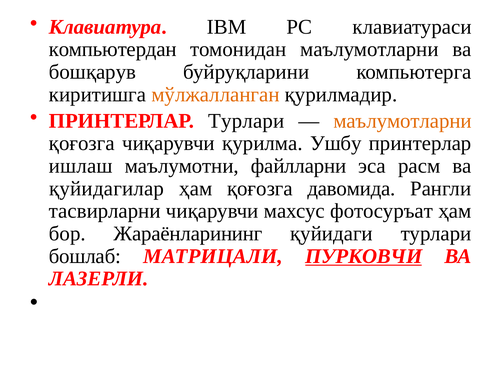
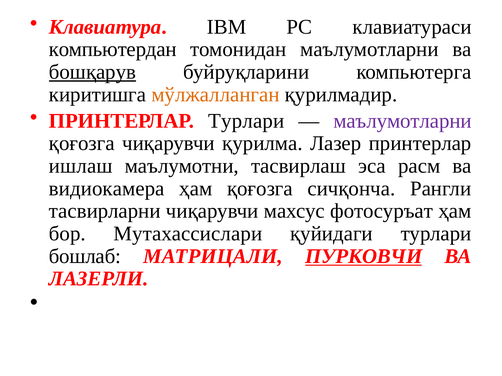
бошқарув underline: none -> present (92, 72)
маълумотларни colour: orange -> purple (403, 121)
Ушбу: Ушбу -> Лазер (336, 144)
файлларни: файлларни -> тасвирлаш (299, 166)
қуйидагилар: қуйидагилар -> видиокамера (107, 189)
давомида: давомида -> сичқонча (351, 189)
Жараёнларининг: Жараёнларининг -> Мутахассислари (188, 234)
